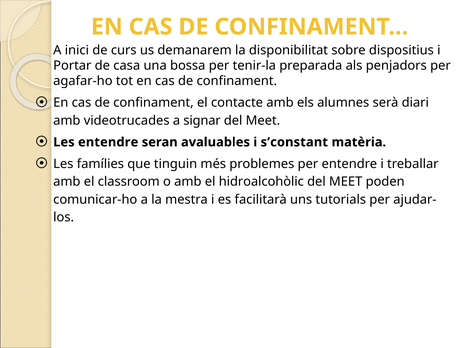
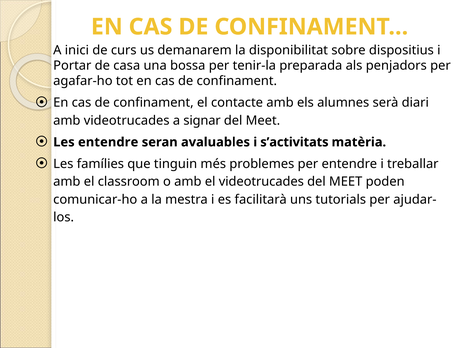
s’constant: s’constant -> s’activitats (294, 142)
el hidroalcohòlic: hidroalcohòlic -> videotrucades (261, 182)
